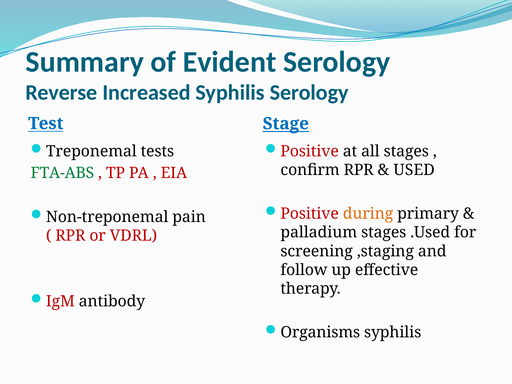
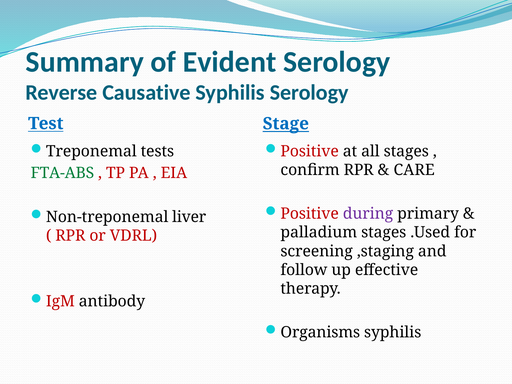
Increased: Increased -> Causative (147, 93)
USED: USED -> CARE (414, 170)
during colour: orange -> purple (368, 214)
pain: pain -> liver (189, 217)
